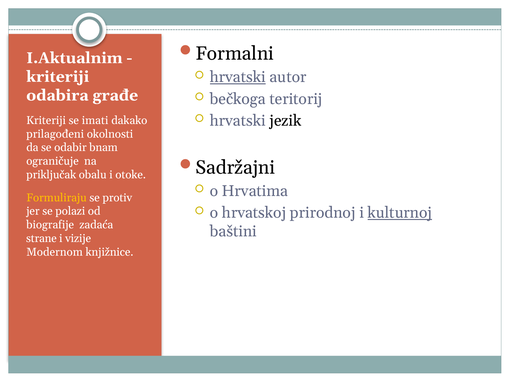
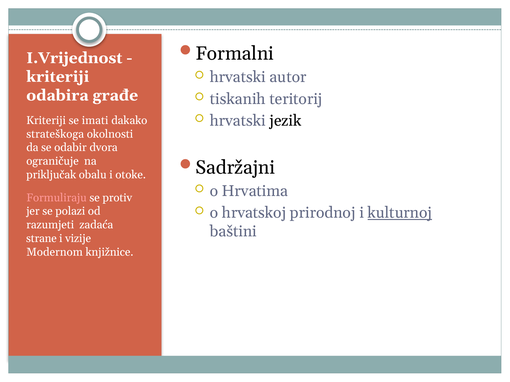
I.Aktualnim: I.Aktualnim -> I.Vrijednost (74, 58)
hrvatski underline: present -> none (238, 77)
bečkoga: bečkoga -> tiskanih (238, 99)
prilagođeni: prilagođeni -> strateškoga (55, 134)
bnam: bnam -> dvora (103, 148)
Formuliraju colour: yellow -> pink (57, 198)
biografije: biografije -> razumjeti (50, 225)
